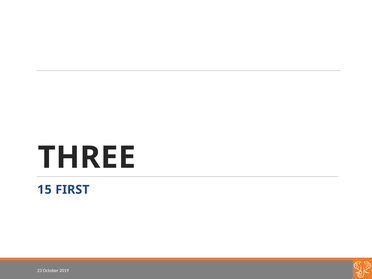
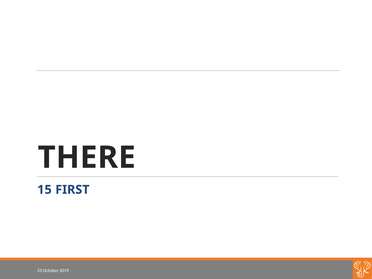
THREE: THREE -> THERE (87, 158)
